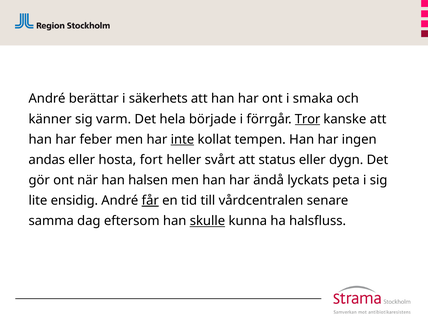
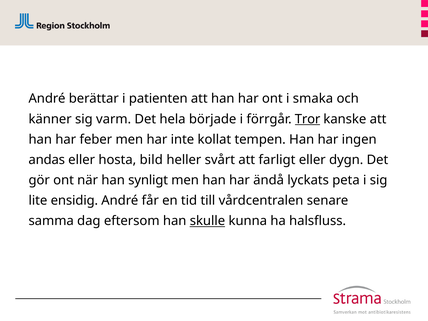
säkerhets: säkerhets -> patienten (158, 99)
inte underline: present -> none (182, 139)
fort: fort -> bild (151, 160)
status: status -> farligt (277, 160)
halsen: halsen -> synligt (148, 180)
får underline: present -> none (150, 201)
